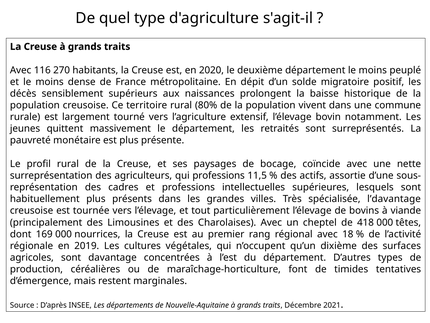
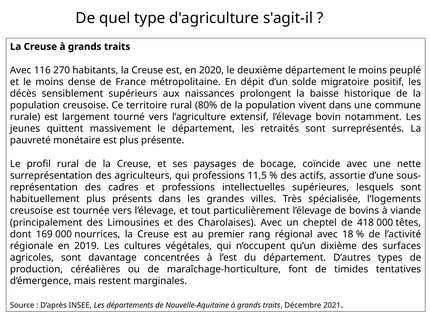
l’davantage: l’davantage -> l’logements (394, 199)
